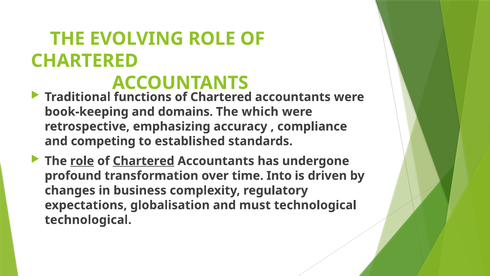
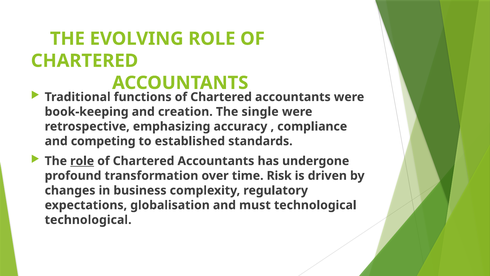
domains: domains -> creation (185, 112)
which: which -> single (260, 112)
Chartered underline: present -> none (144, 161)
Into: Into -> Risk (279, 175)
